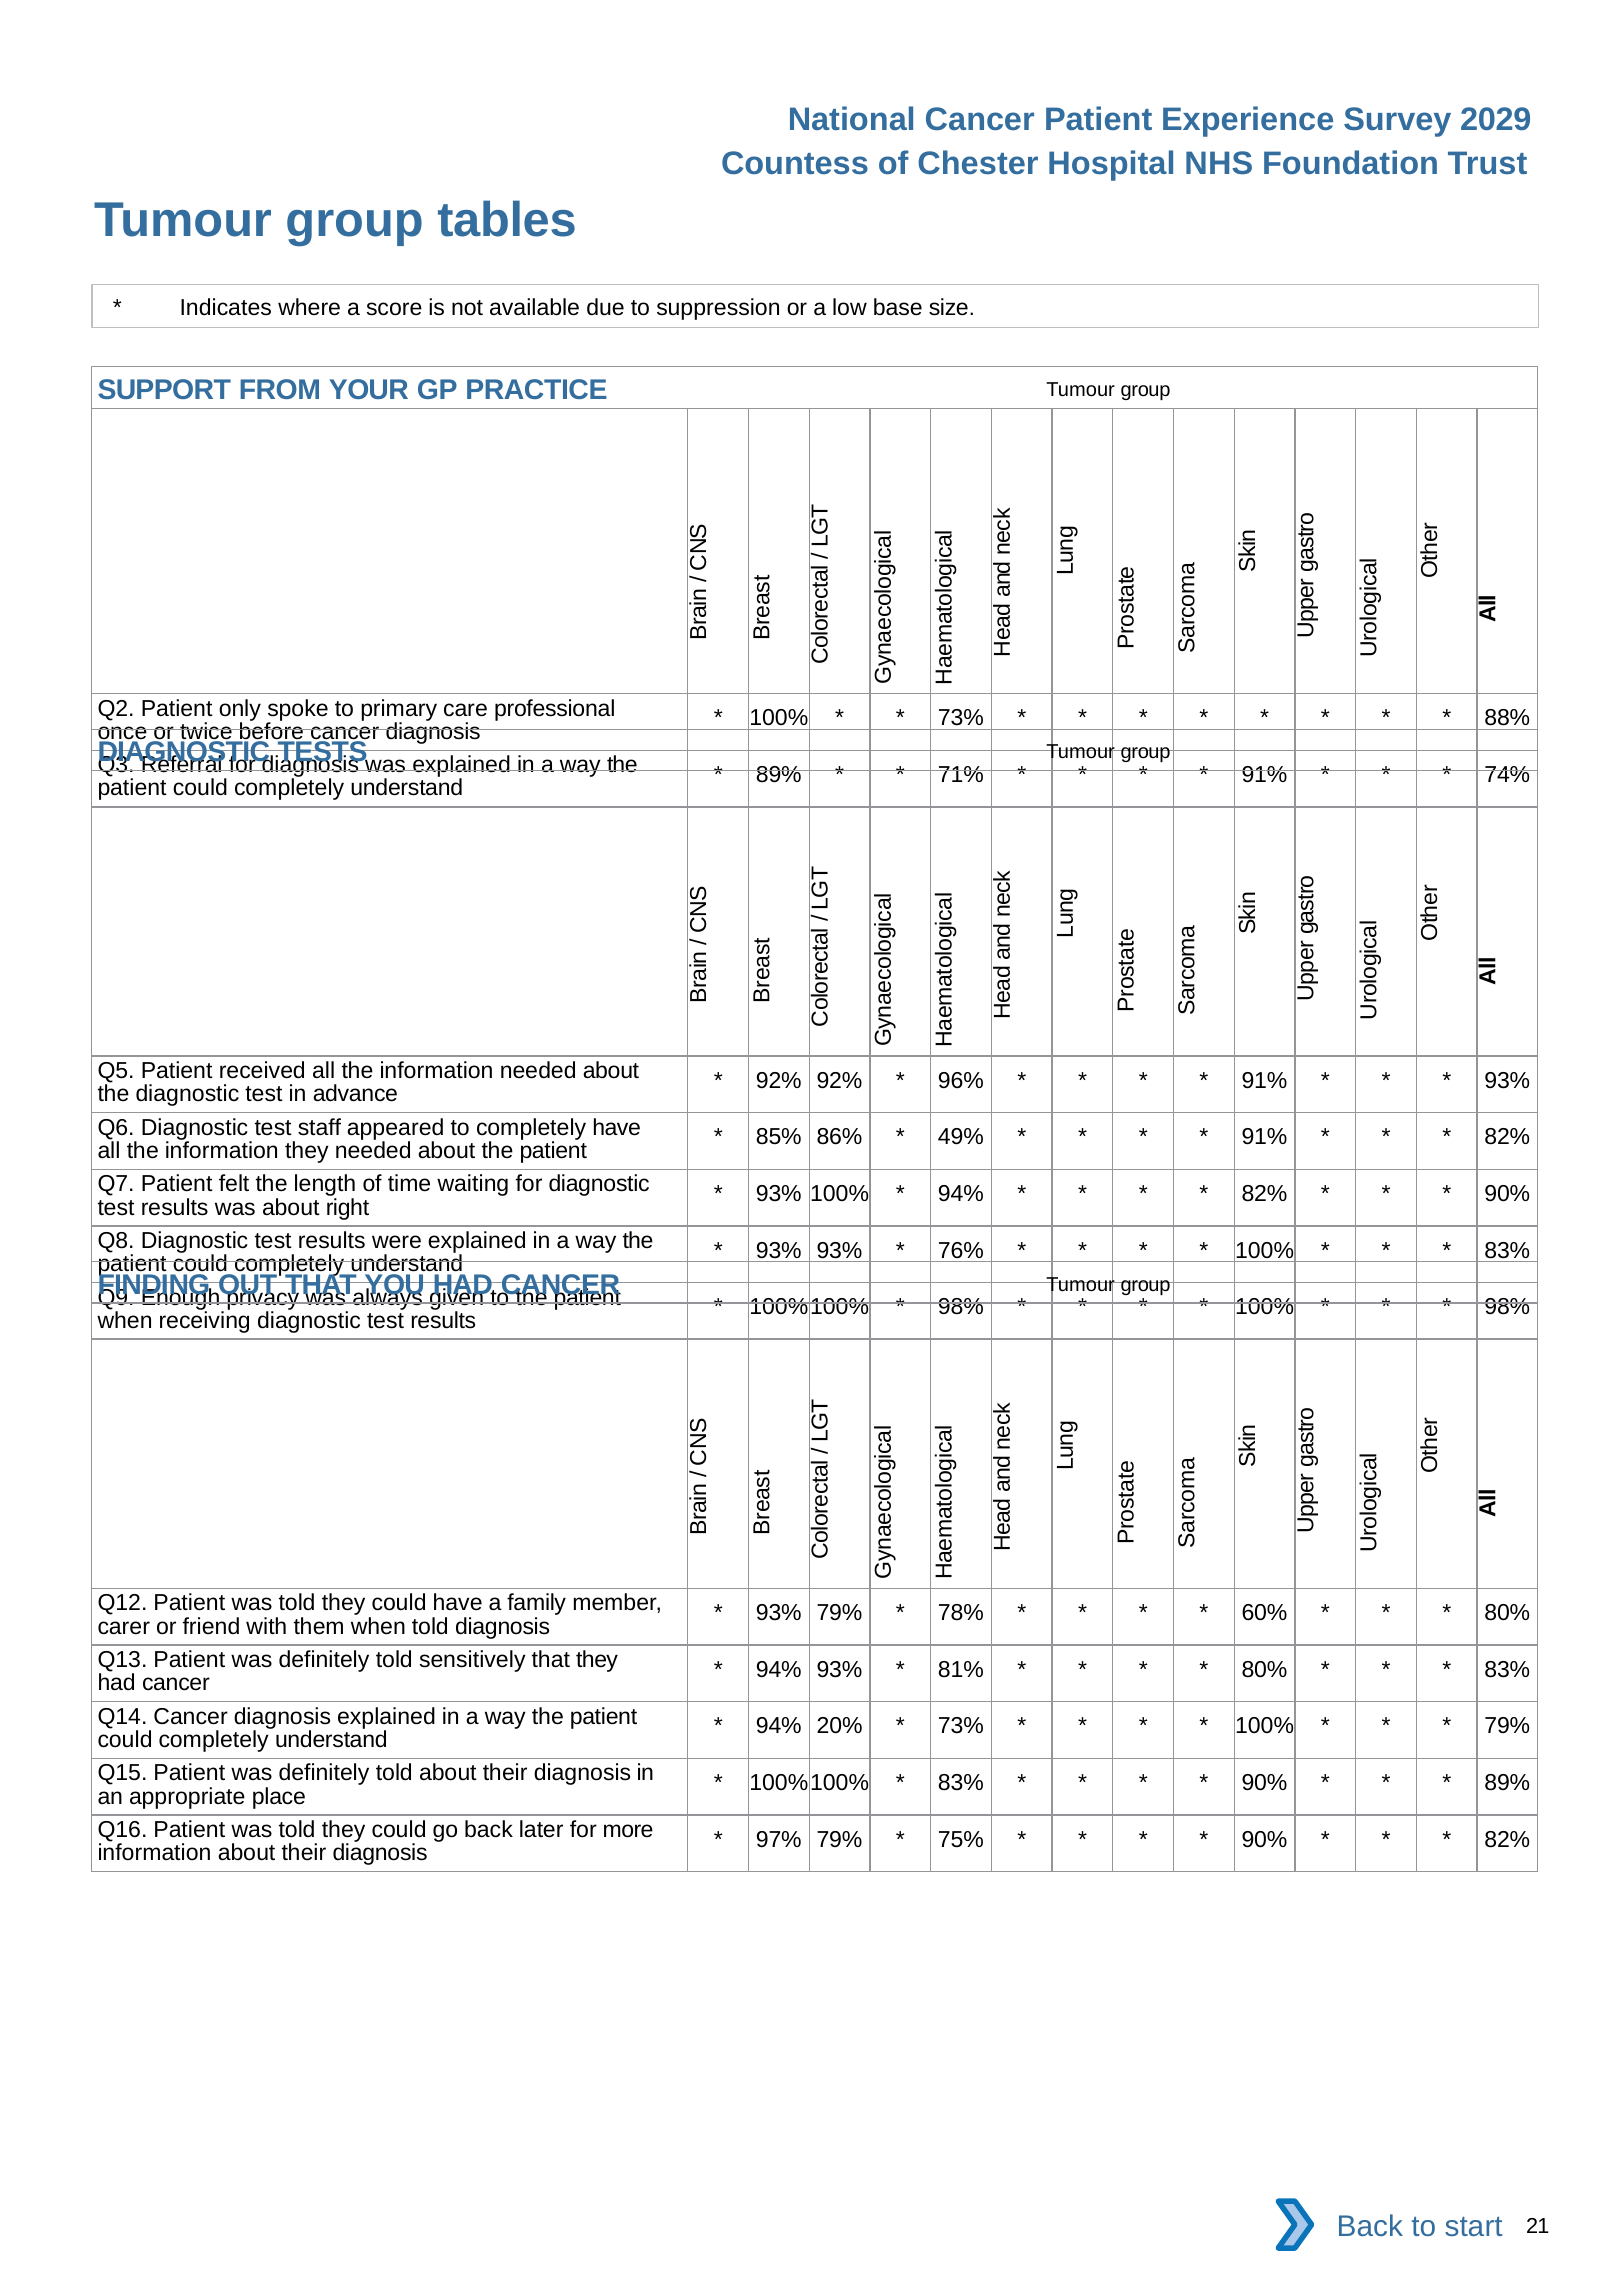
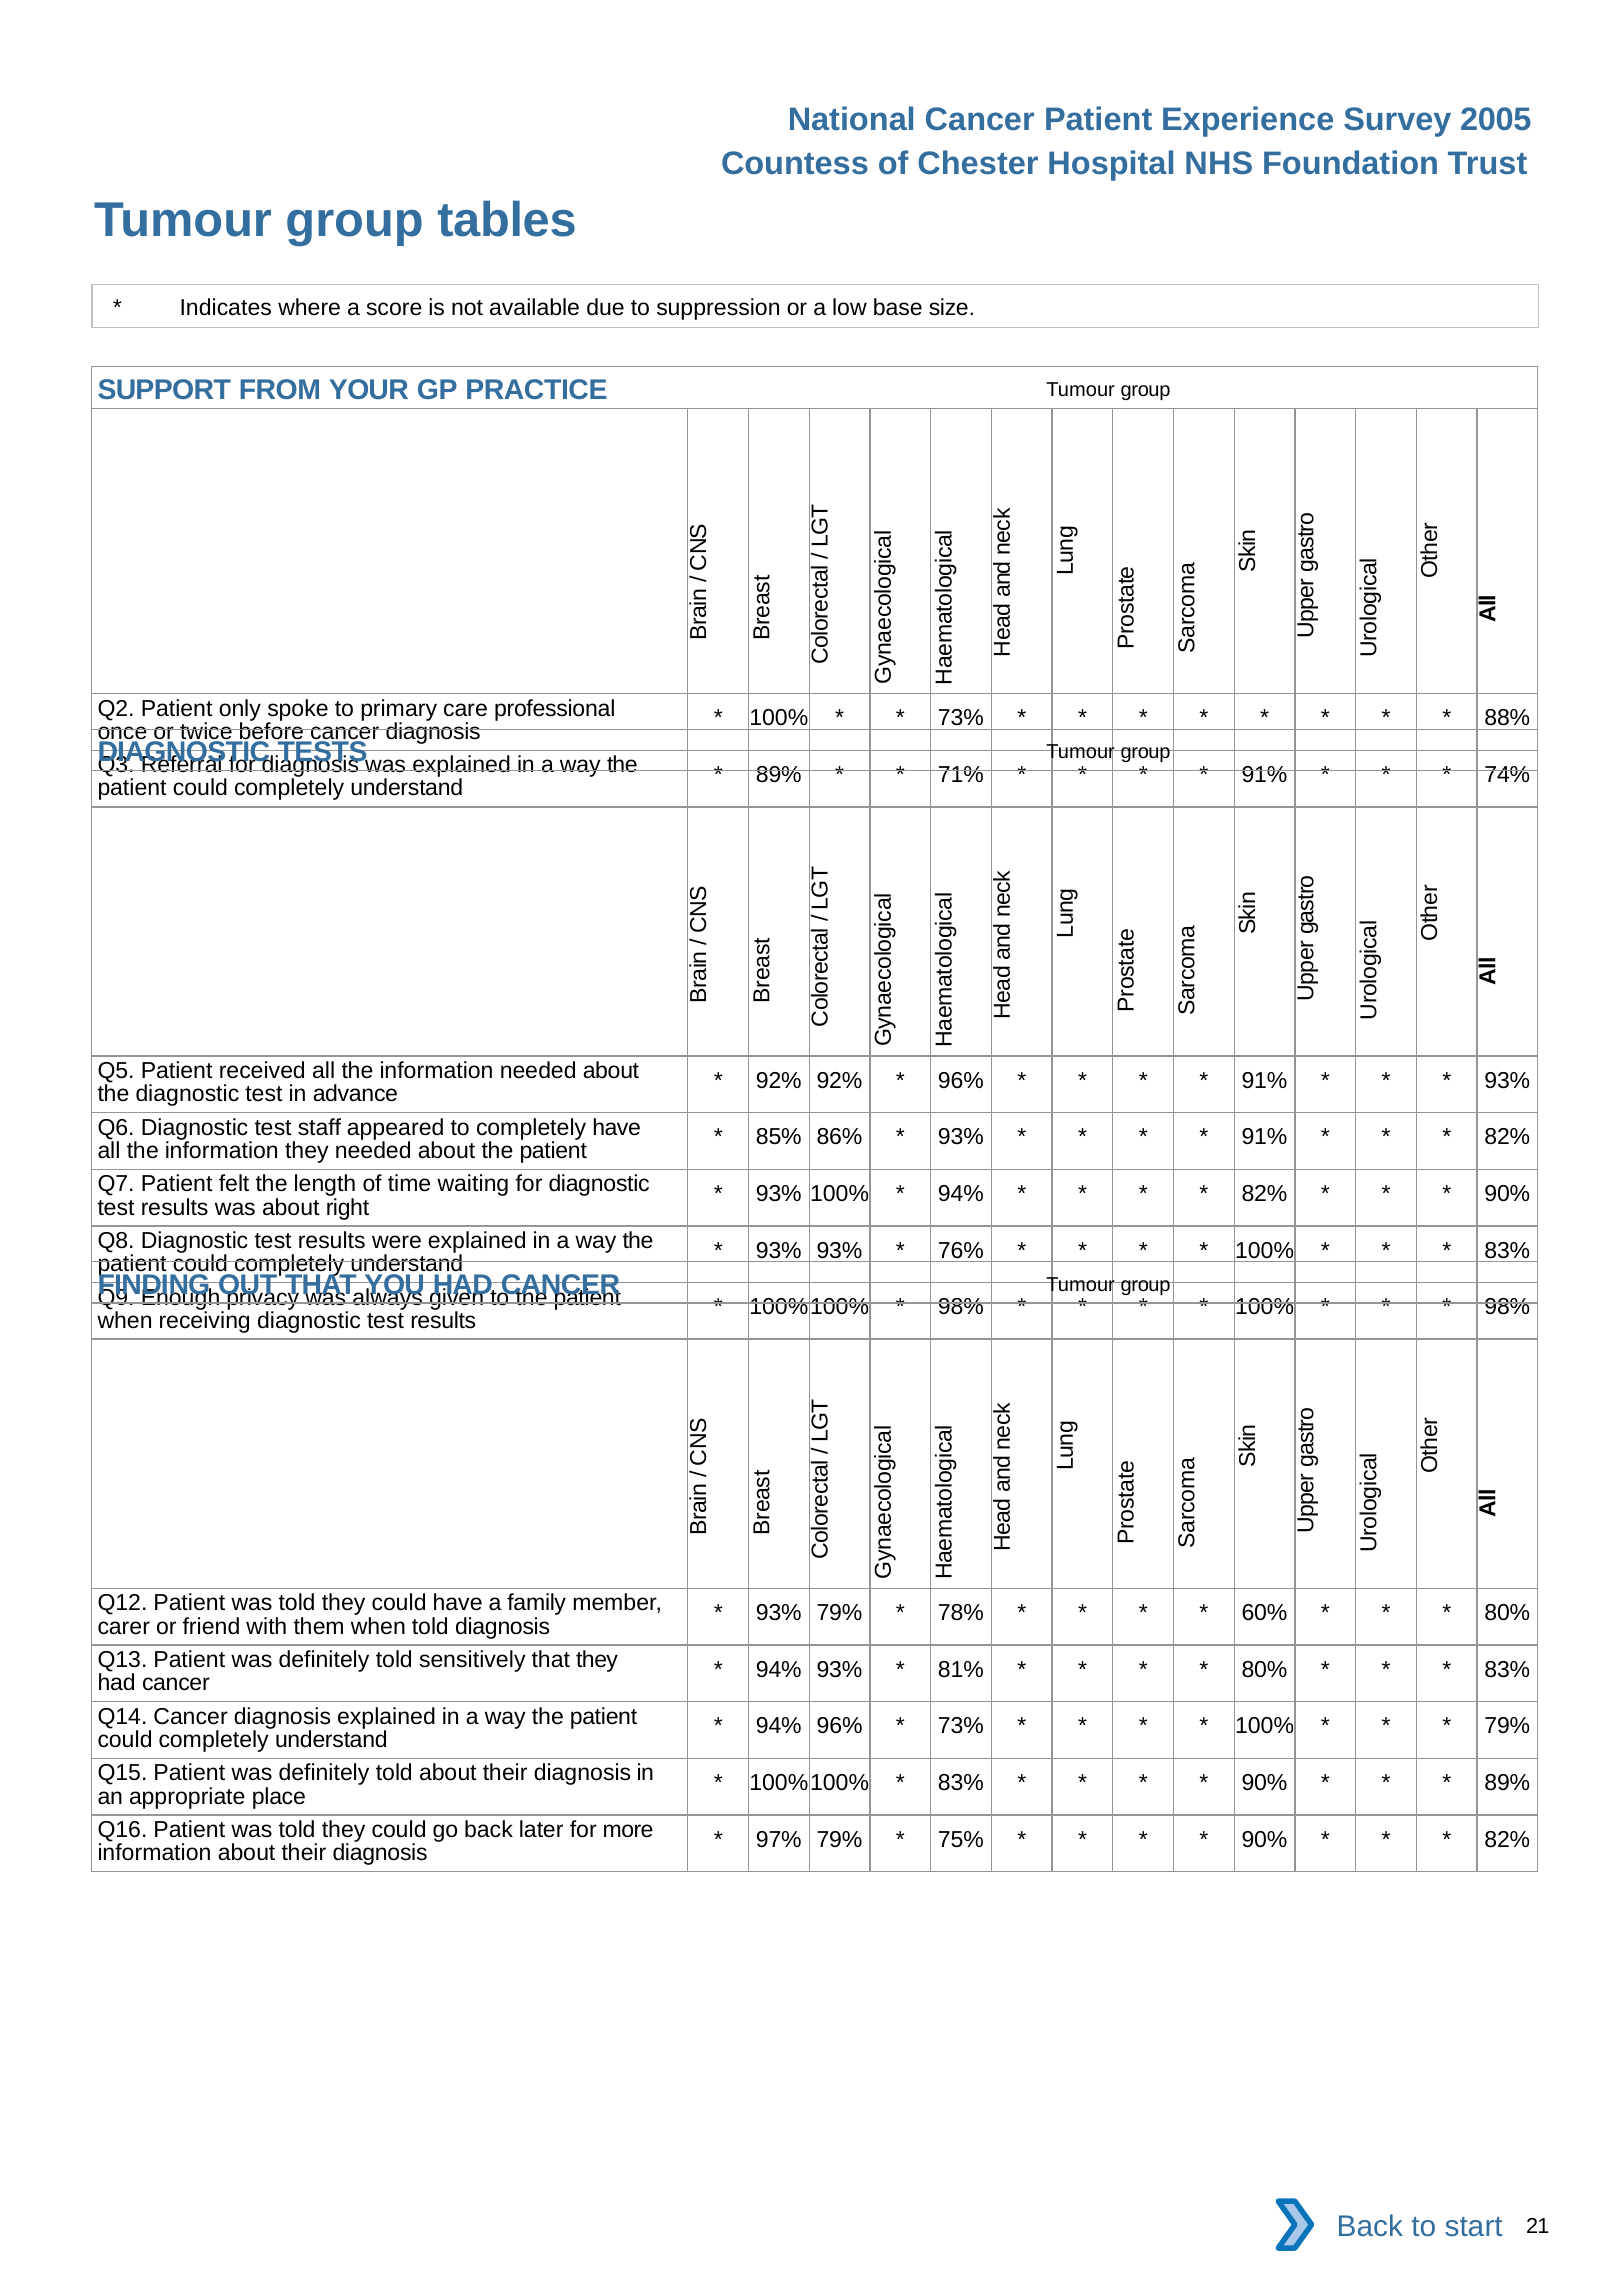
2029: 2029 -> 2005 (1496, 120)
49%: 49% -> 93% (961, 1137)
94% 20%: 20% -> 96% (840, 1726)
